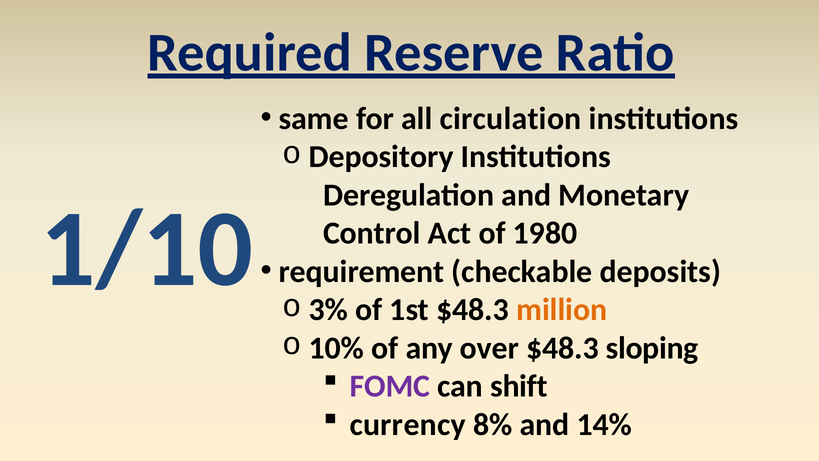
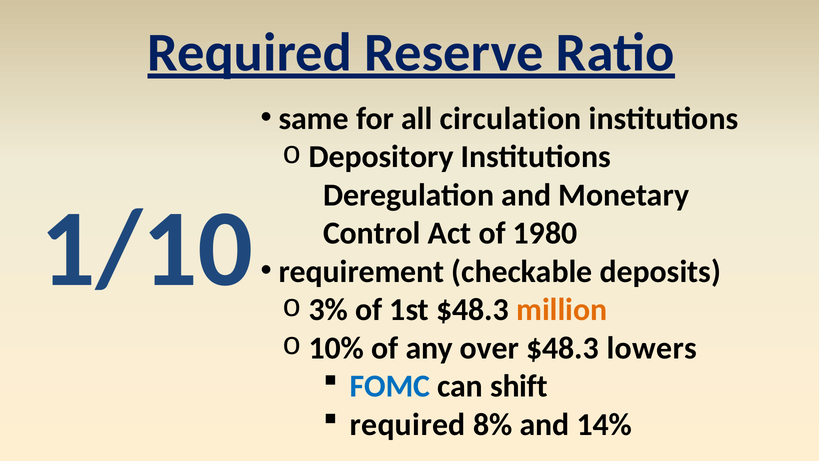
sloping: sloping -> lowers (652, 348)
FOMC colour: purple -> blue (390, 386)
currency: currency -> required (408, 424)
